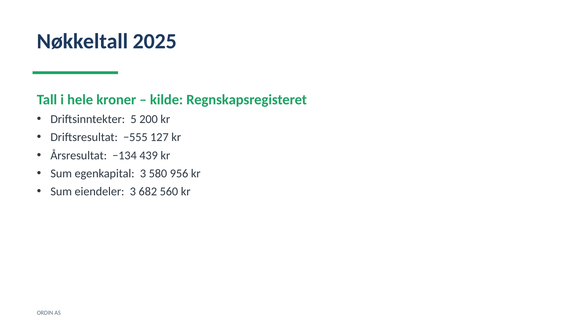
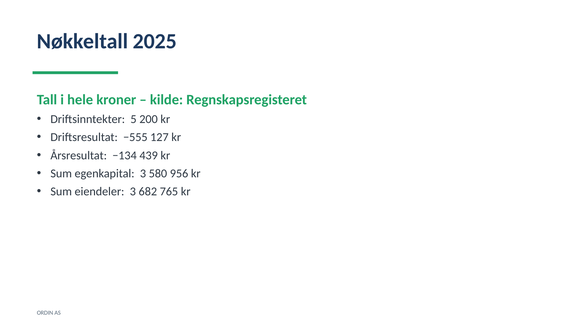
560: 560 -> 765 (169, 191)
